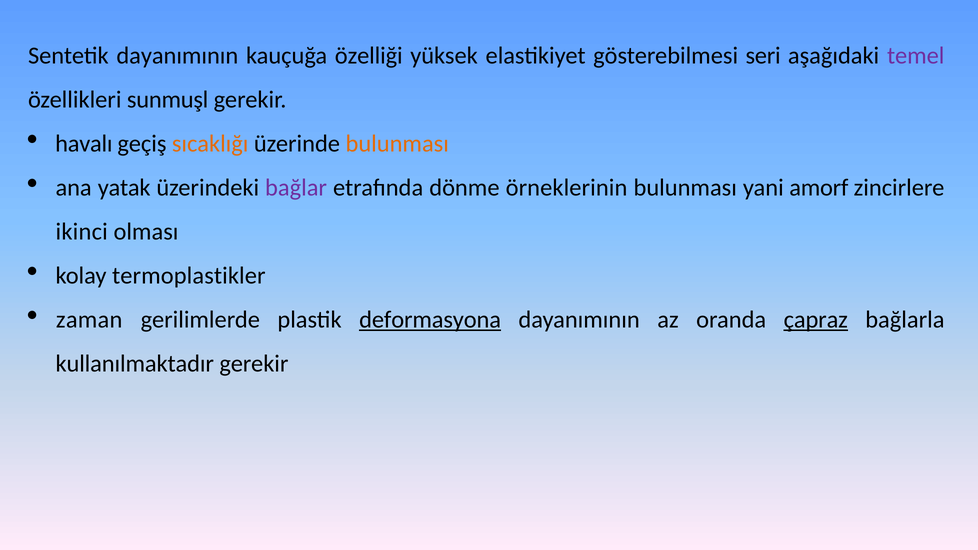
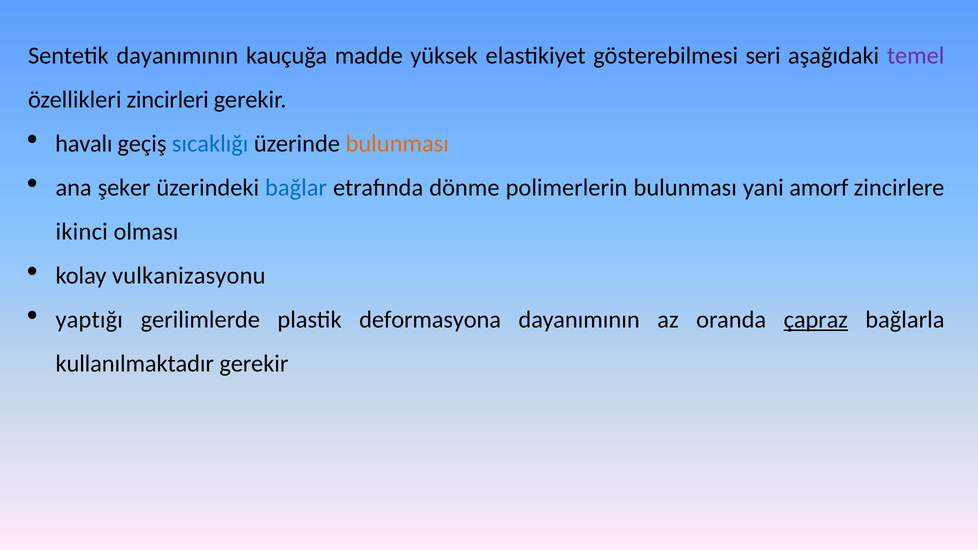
özelliği: özelliği -> madde (369, 56)
sunmuşl: sunmuşl -> zincirleri (168, 100)
sıcaklığı colour: orange -> blue (210, 144)
yatak: yatak -> şeker (124, 188)
bağlar colour: purple -> blue (296, 188)
örneklerinin: örneklerinin -> polimerlerin (567, 188)
termoplastikler: termoplastikler -> vulkanizasyonu (189, 276)
zaman: zaman -> yaptığı (89, 320)
deformasyona underline: present -> none (430, 320)
